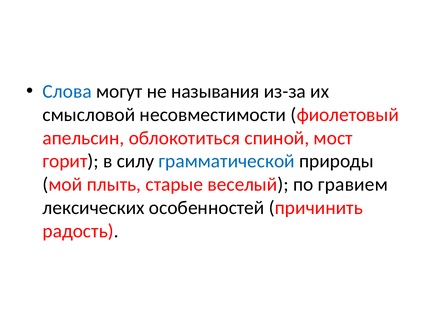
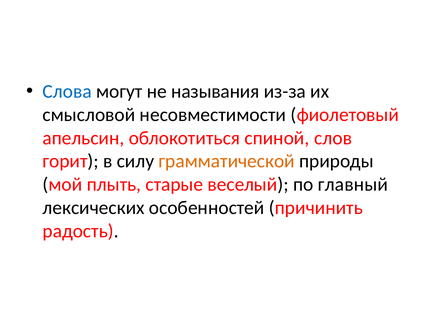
мост: мост -> слов (333, 138)
грамматической colour: blue -> orange (227, 162)
гравием: гравием -> главный (353, 185)
